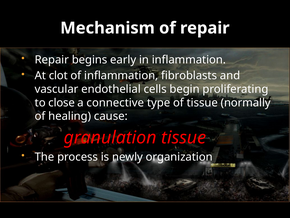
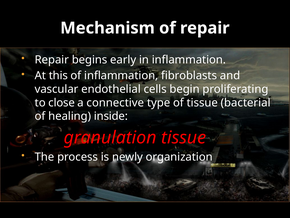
clot: clot -> this (58, 75)
normally: normally -> bacterial (246, 102)
cause: cause -> inside (111, 116)
